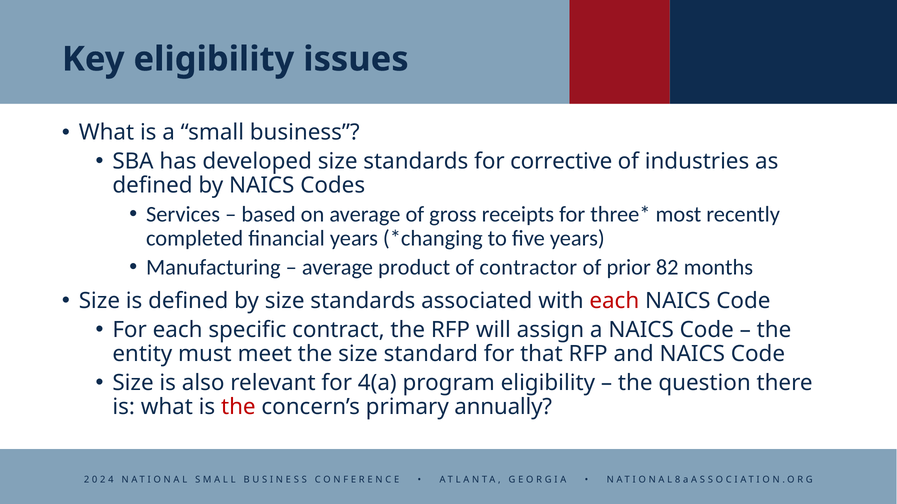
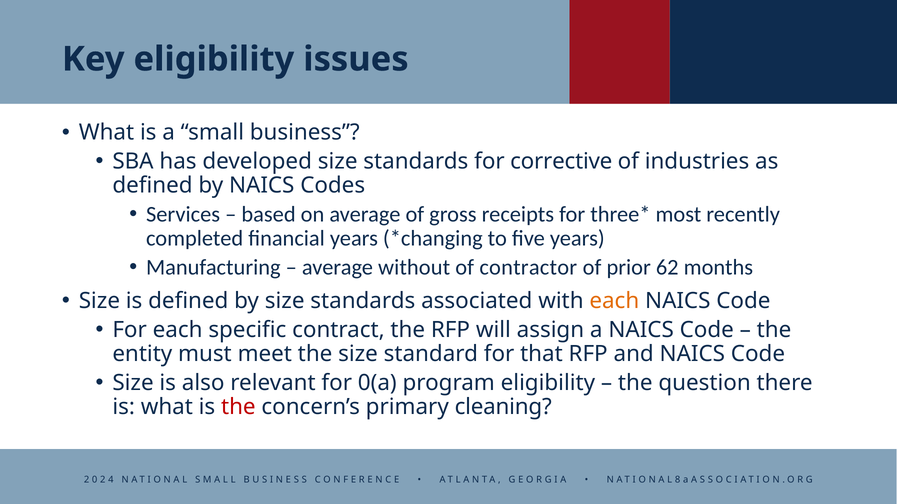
product: product -> without (414, 268)
82: 82 -> 62 (667, 268)
each colour: red -> orange (614, 301)
4(a: 4(a -> 0(a (377, 383)
annually: annually -> cleaning (503, 407)
